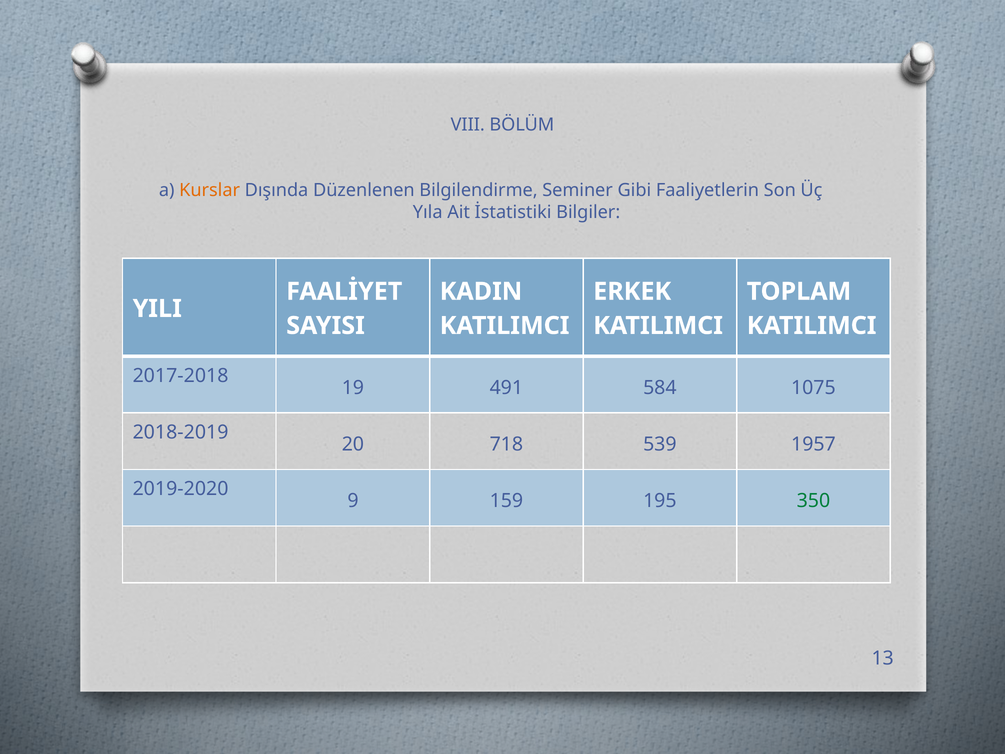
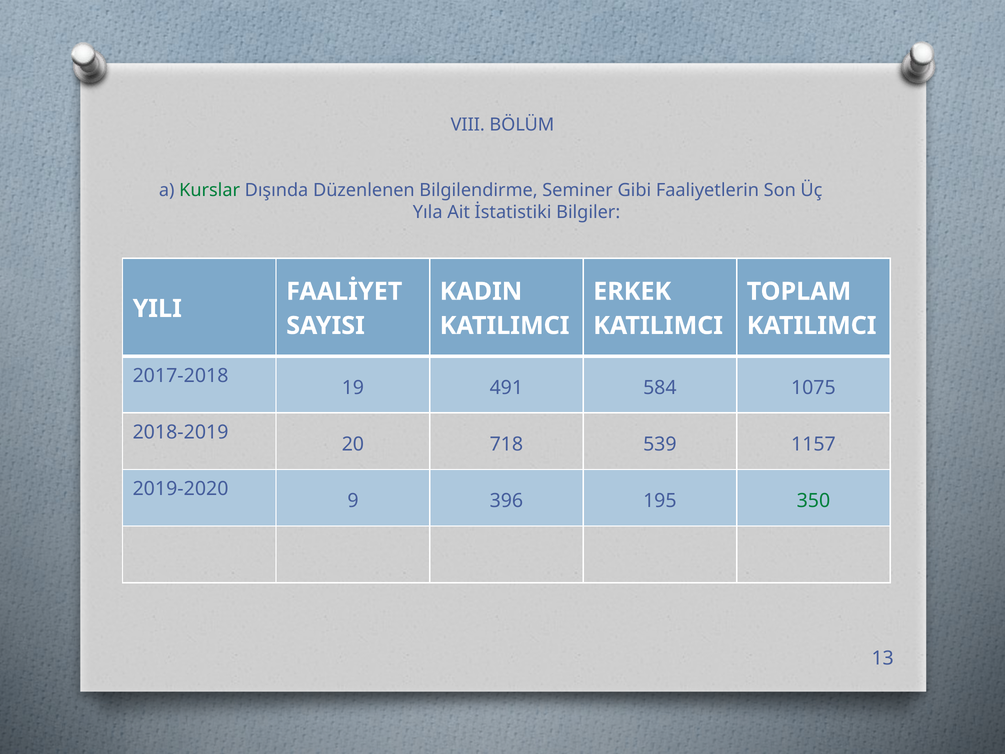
Kurslar colour: orange -> green (210, 190)
1957: 1957 -> 1157 (813, 444)
159: 159 -> 396 (506, 501)
